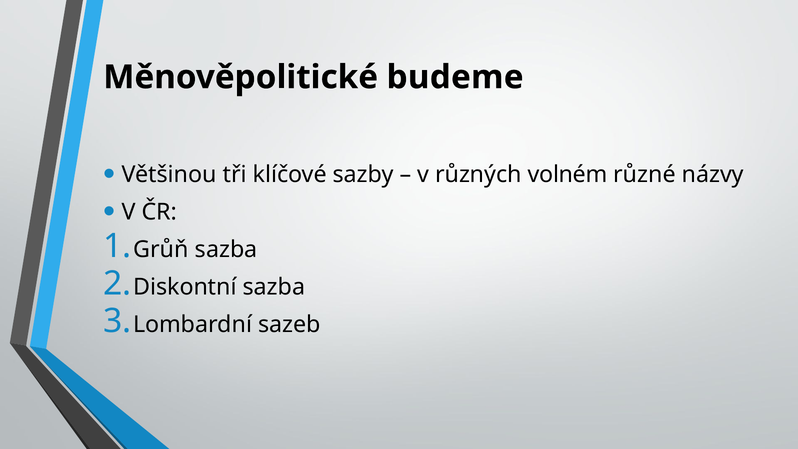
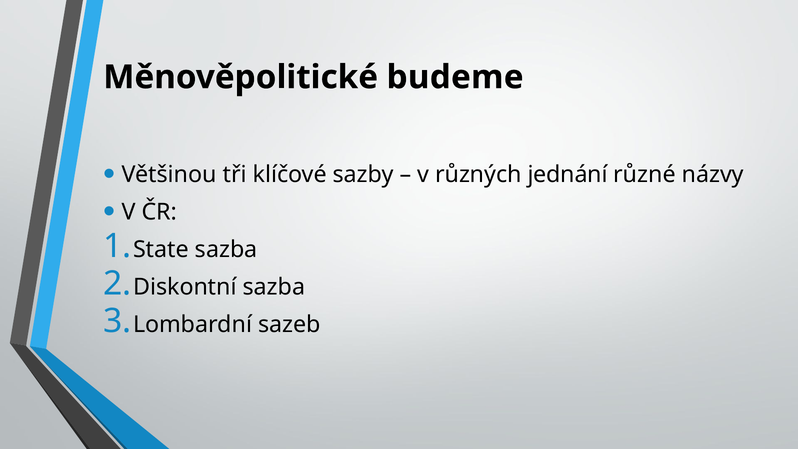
volném: volném -> jednání (568, 175)
Grůň: Grůň -> State (161, 250)
